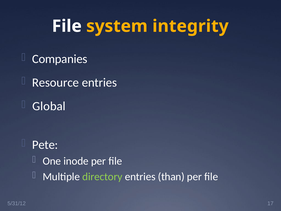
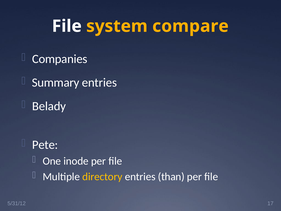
integrity: integrity -> compare (190, 26)
Resource: Resource -> Summary (56, 83)
Global: Global -> Belady (49, 106)
directory colour: light green -> yellow (102, 176)
